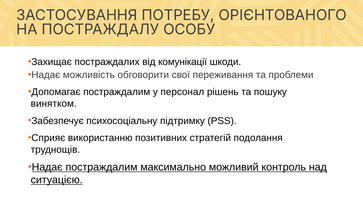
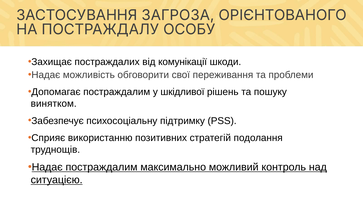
ПОТРЕБУ: ПОТРЕБУ -> ЗАГРОЗА (178, 15)
персонал: персонал -> шкідливої (182, 92)
